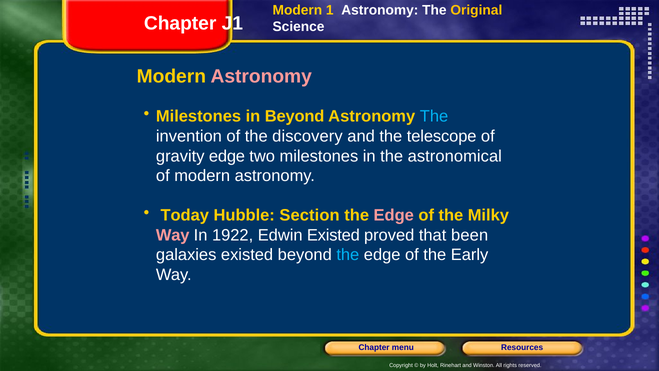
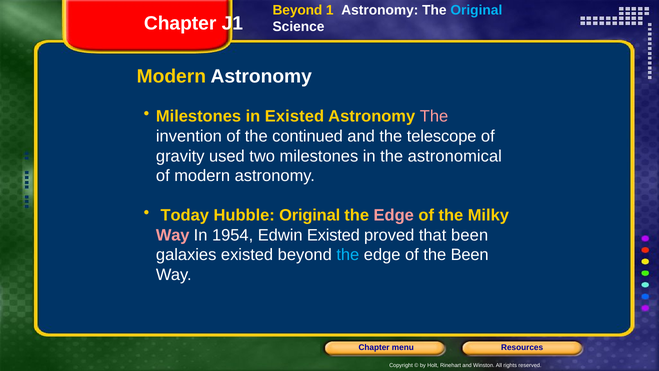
Modern: Modern -> Beyond (297, 10)
Original colour: yellow -> light blue (476, 10)
Astronomy colour: pink -> white (261, 76)
in Beyond: Beyond -> Existed (294, 116)
The colour: light blue -> pink (434, 116)
discovery: discovery -> continued (308, 136)
gravity edge: edge -> used (227, 156)
Hubble Section: Section -> Original (310, 215)
1922: 1922 -> 1954 (233, 235)
the Early: Early -> Been (470, 255)
